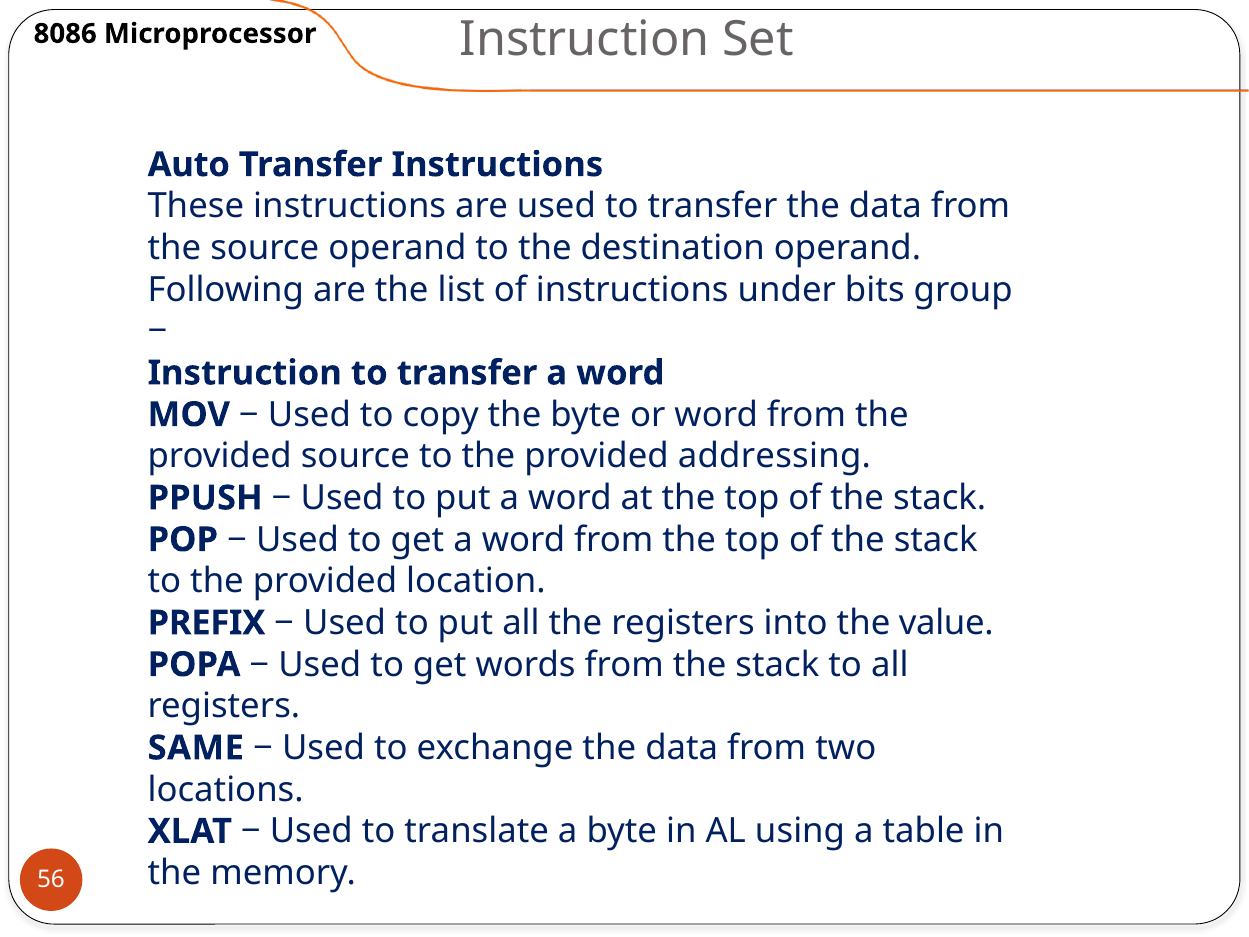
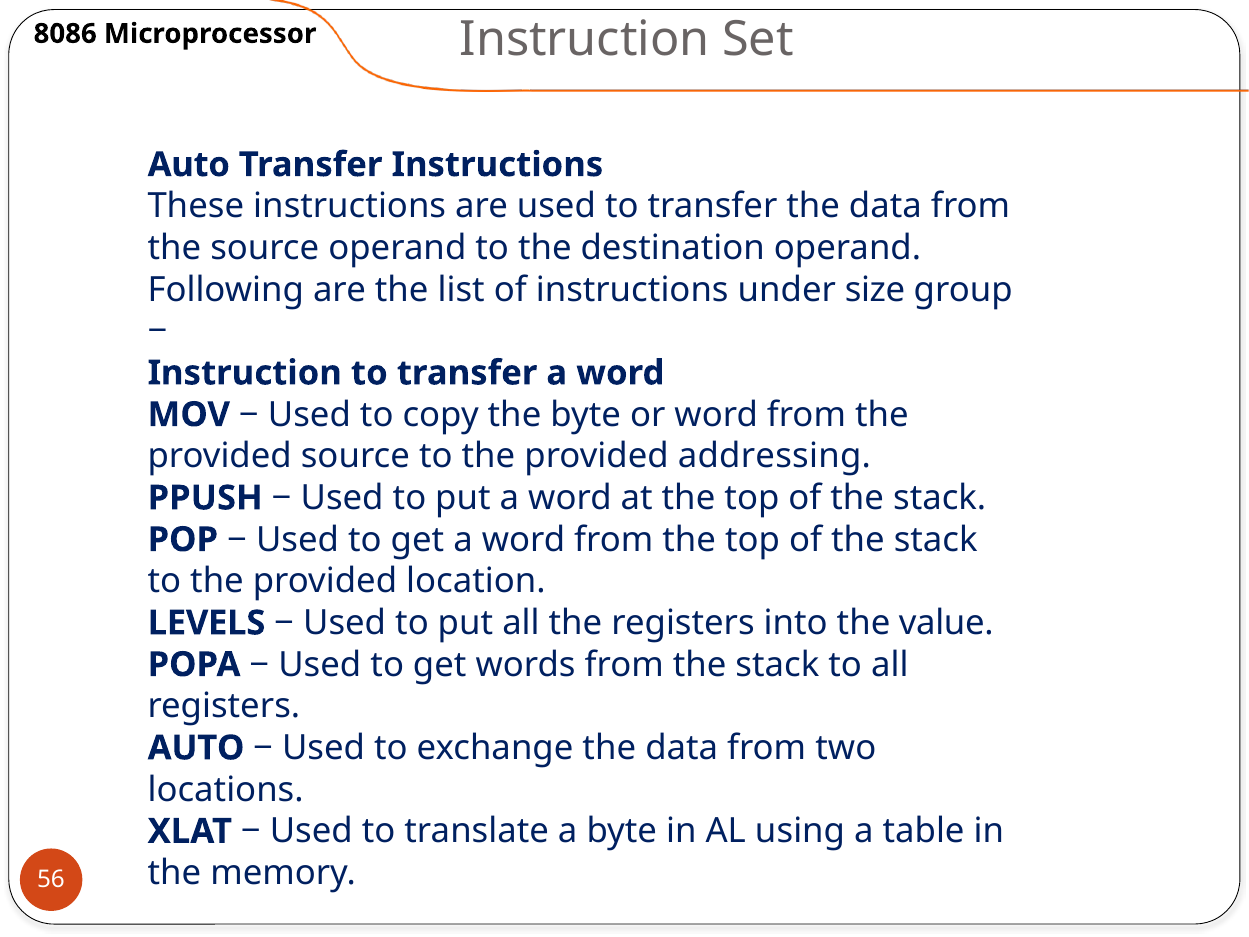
bits: bits -> size (875, 290)
PREFIX: PREFIX -> LEVELS (207, 623)
SAME: SAME -> AUTO (196, 748)
